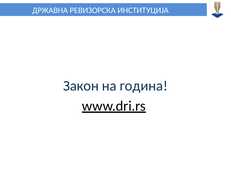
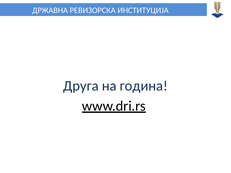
Закон: Закон -> Друга (81, 86)
